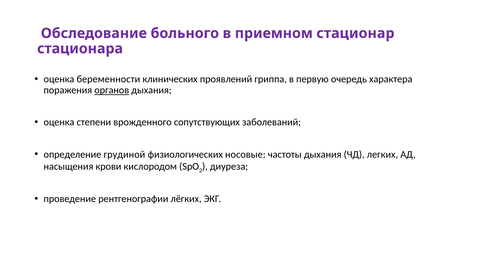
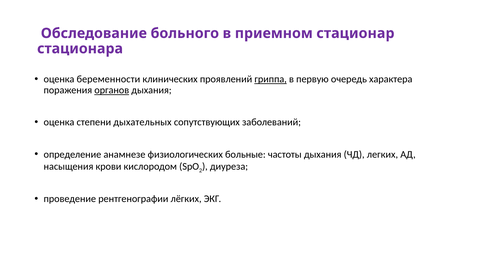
гриппа underline: none -> present (271, 79)
врожденного: врожденного -> дыхательных (142, 122)
грудиной: грудиной -> анамнезе (124, 154)
носовые: носовые -> больные (245, 154)
